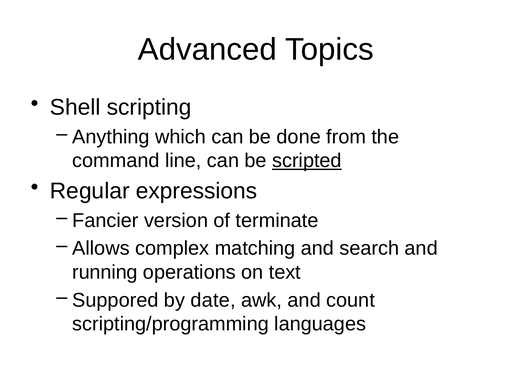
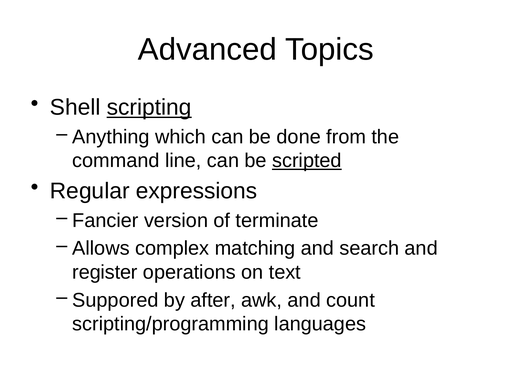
scripting underline: none -> present (149, 107)
running: running -> register (105, 272)
date: date -> after (213, 300)
